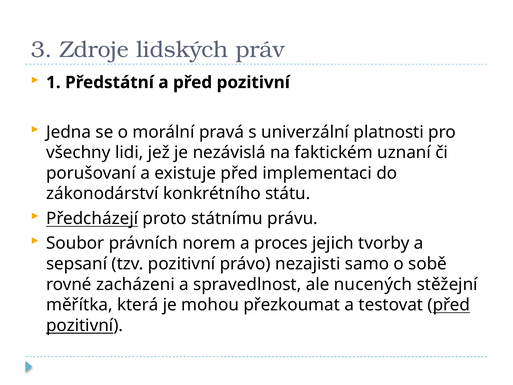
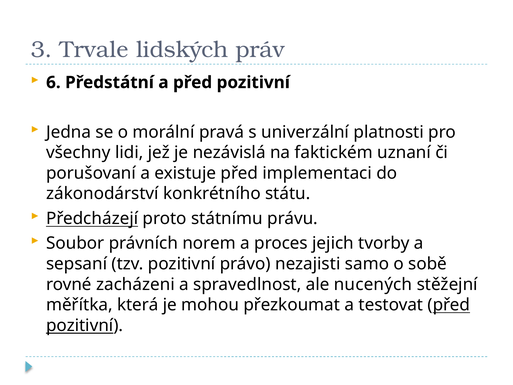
Zdroje: Zdroje -> Trvale (94, 49)
1: 1 -> 6 (53, 82)
